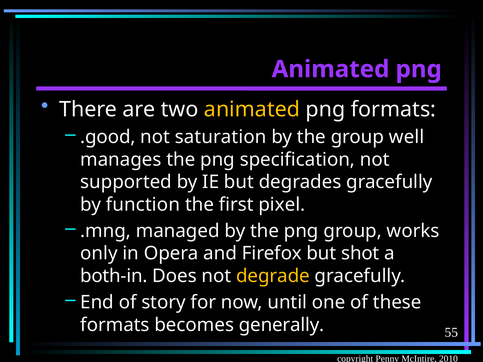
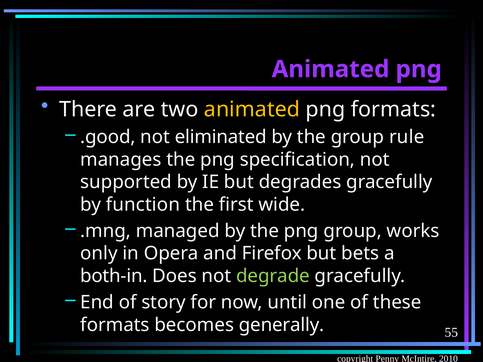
saturation: saturation -> eliminated (221, 137)
well: well -> rule (407, 137)
pixel: pixel -> wide (282, 205)
shot: shot -> bets (360, 254)
degrade colour: yellow -> light green (273, 276)
